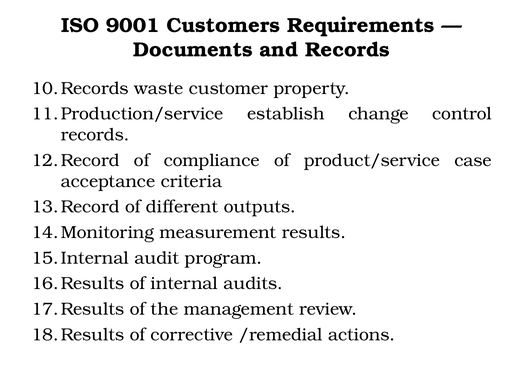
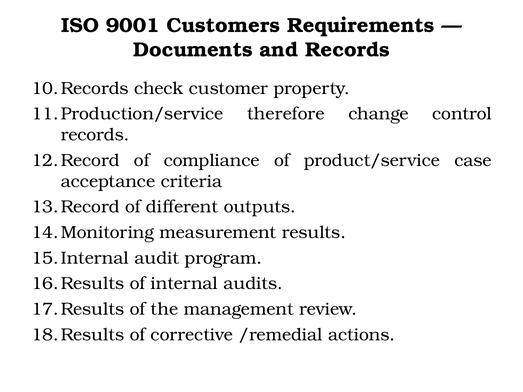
waste: waste -> check (159, 88)
establish: establish -> therefore (286, 114)
